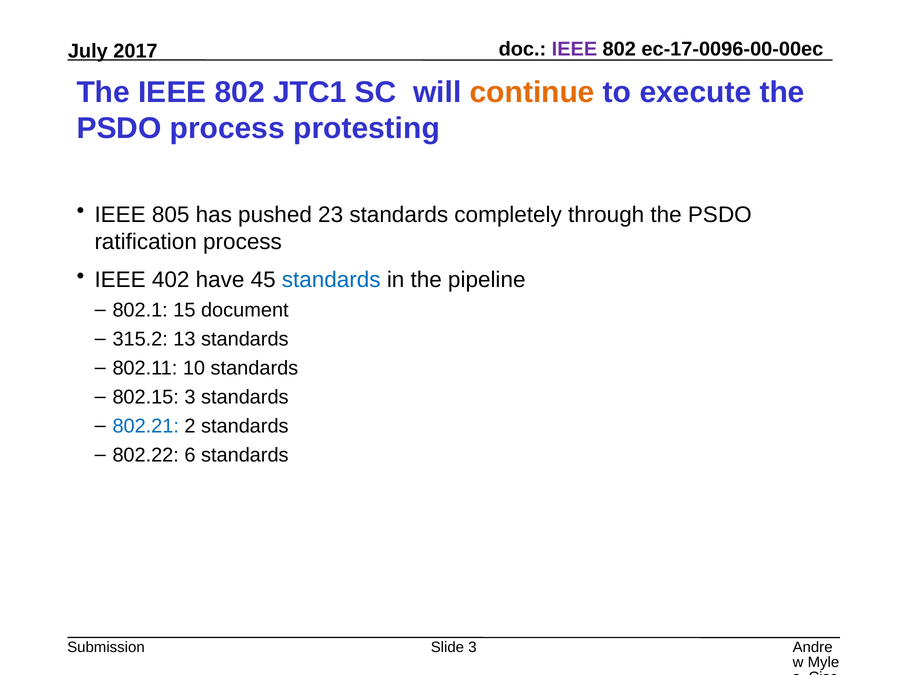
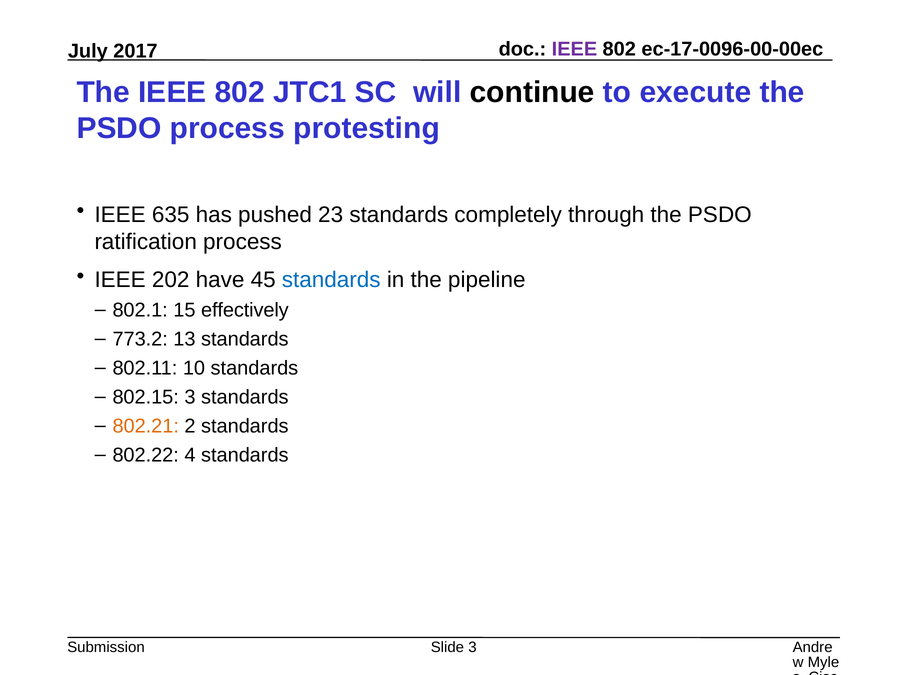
continue colour: orange -> black (532, 92)
805: 805 -> 635 (171, 215)
402: 402 -> 202 (171, 280)
document: document -> effectively (245, 310)
315.2: 315.2 -> 773.2 (140, 339)
802.21 colour: blue -> orange (146, 426)
6: 6 -> 4 (190, 455)
